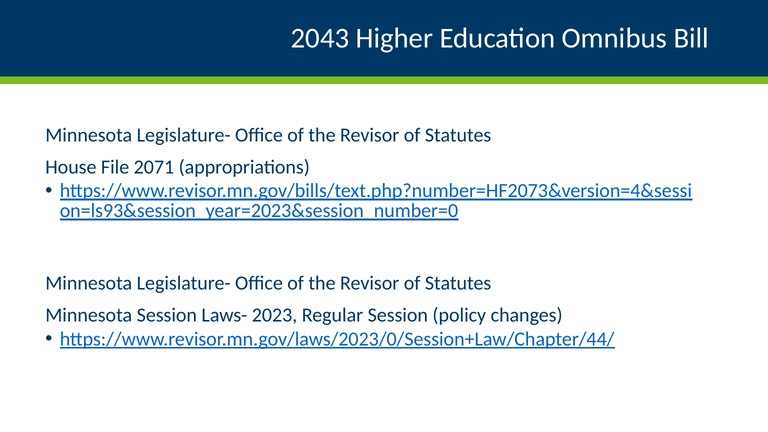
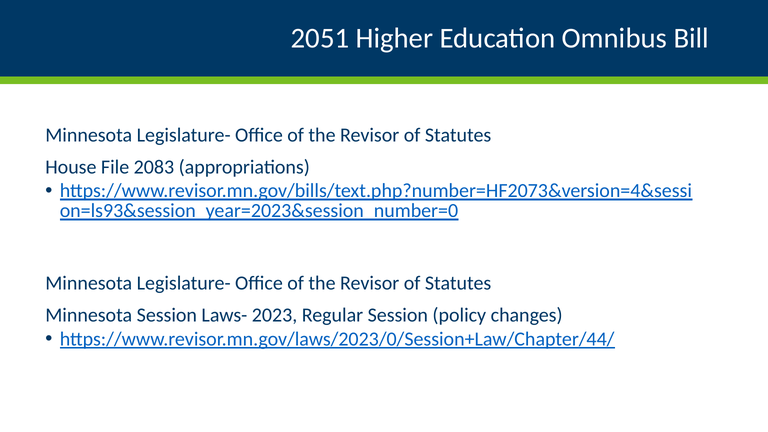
2043: 2043 -> 2051 (320, 38)
2071: 2071 -> 2083 (154, 167)
